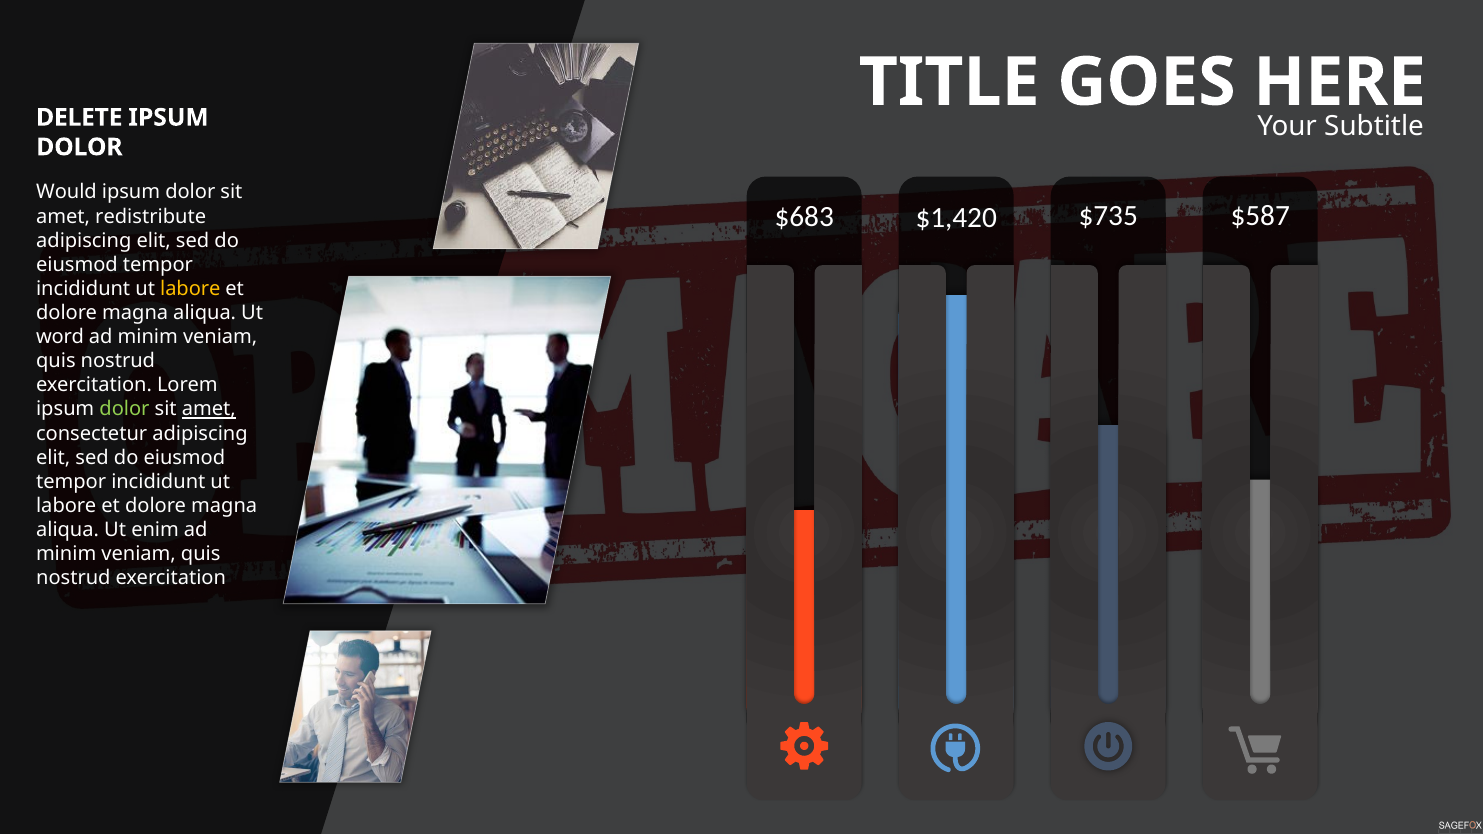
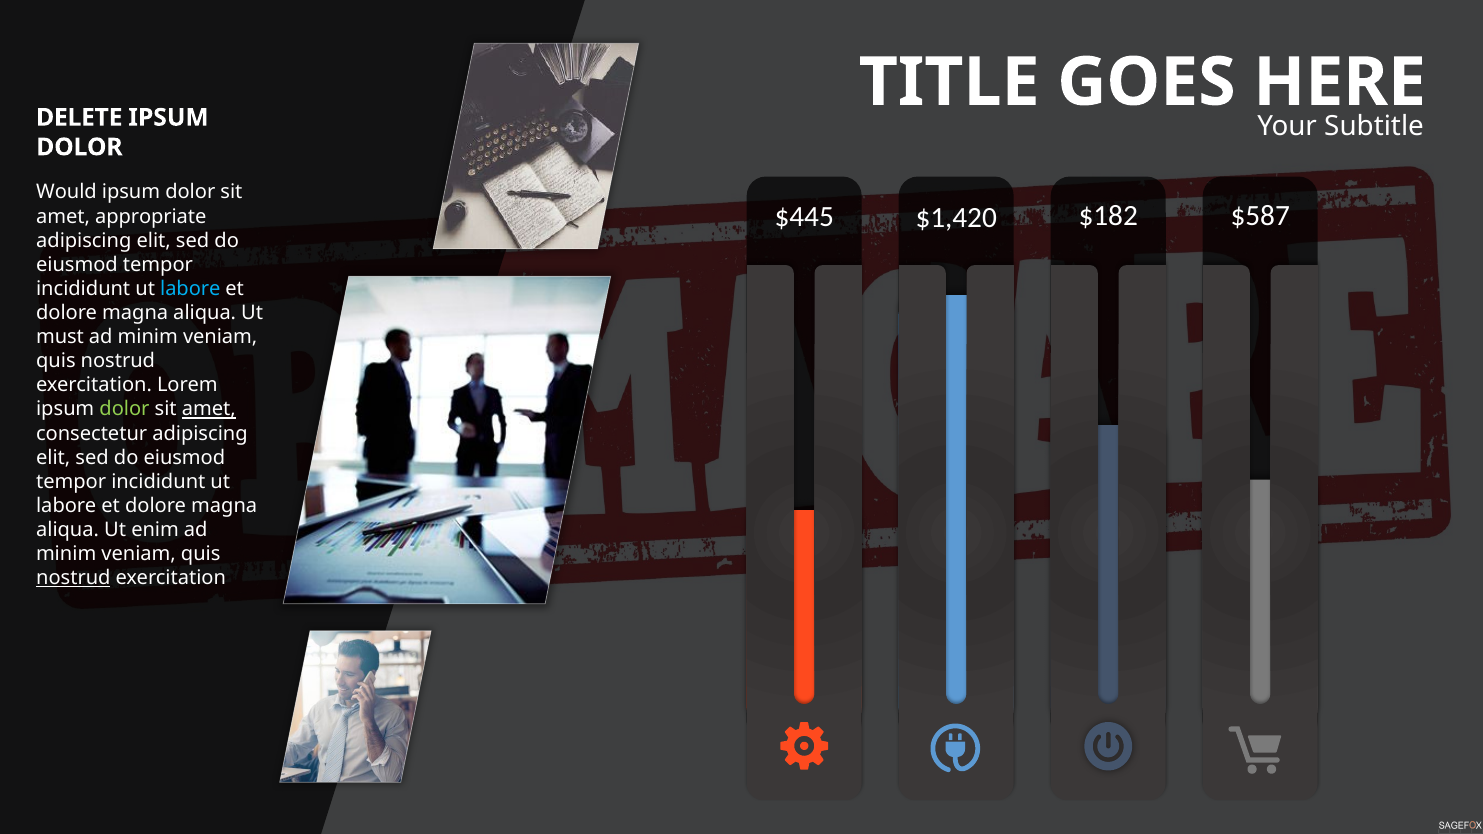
$683: $683 -> $445 (804, 216)
$735: $735 -> $182 (1108, 216)
redistribute: redistribute -> appropriate (151, 216)
labore colour: yellow -> light blue (190, 289)
word: word -> must (60, 337)
nostrud underline: none -> present (73, 578)
